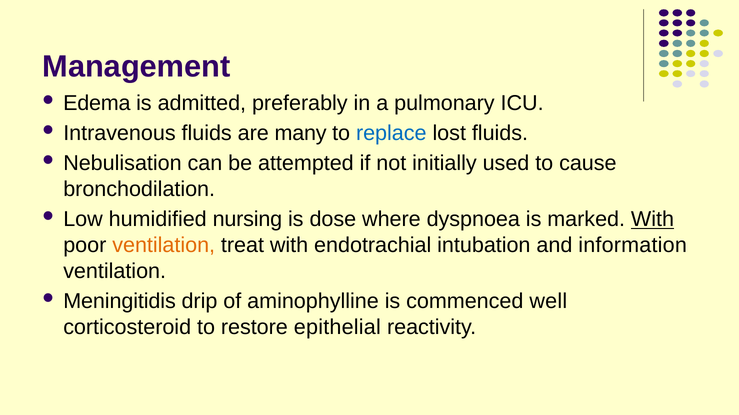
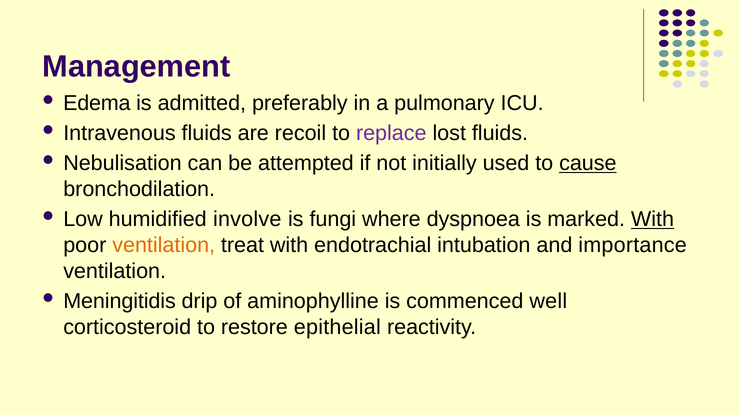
many: many -> recoil (300, 133)
replace colour: blue -> purple (391, 133)
cause underline: none -> present (588, 164)
nursing: nursing -> involve (247, 220)
dose: dose -> fungi (333, 220)
information: information -> importance (633, 246)
